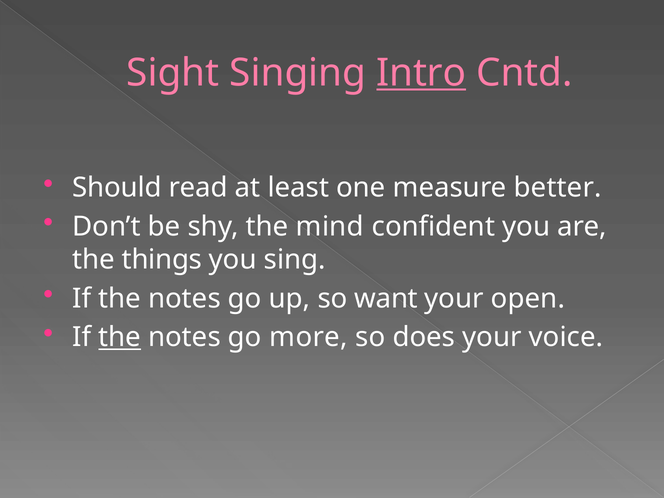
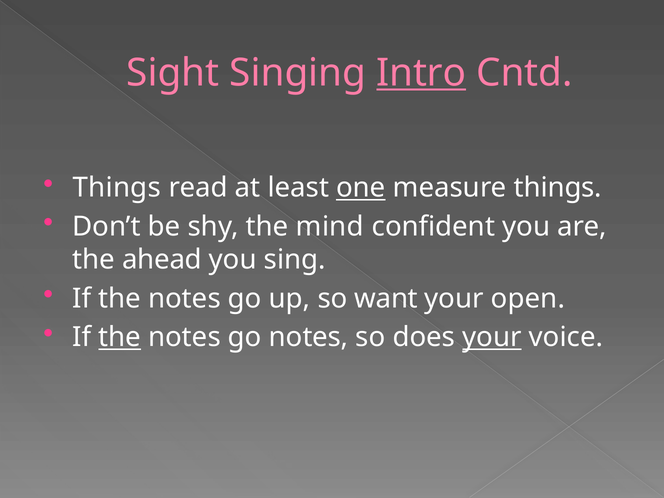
Should: Should -> Things (117, 188)
one underline: none -> present (361, 188)
measure better: better -> things (558, 188)
things: things -> ahead (162, 260)
go more: more -> notes (309, 337)
your underline: none -> present (492, 337)
